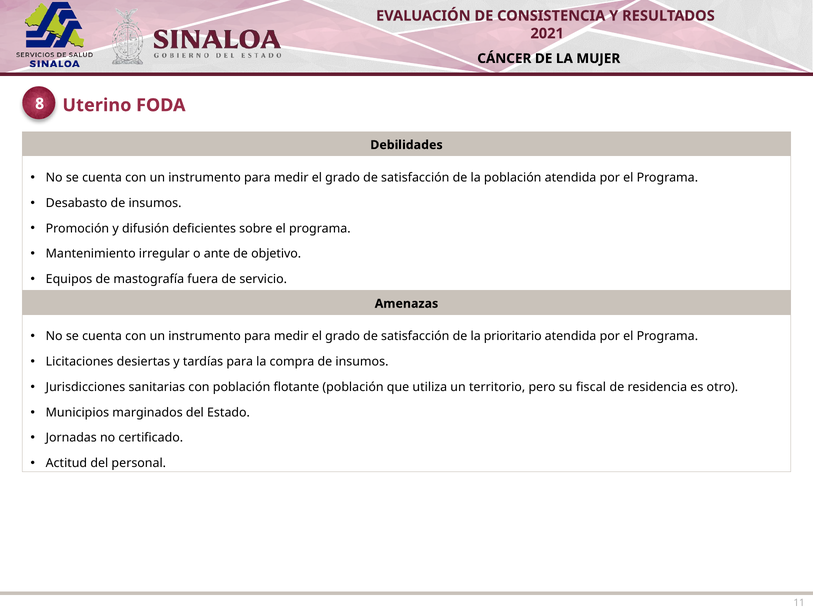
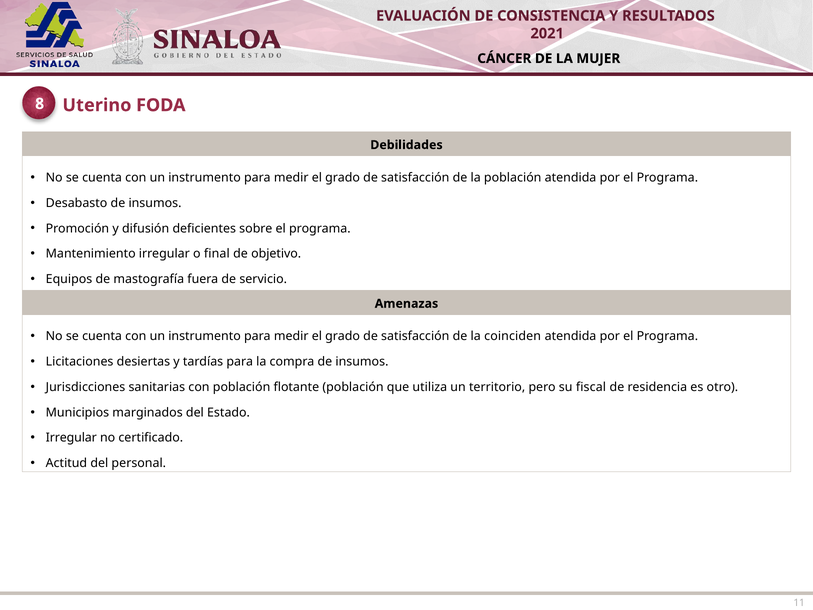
ante: ante -> final (217, 254)
prioritario: prioritario -> coinciden (513, 336)
Jornadas: Jornadas -> Irregular (71, 438)
